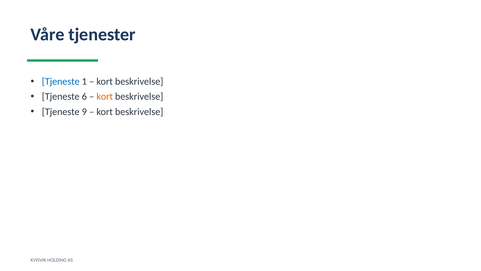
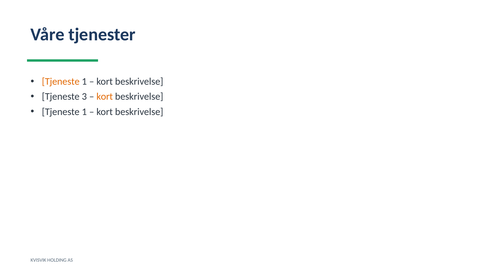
Tjeneste colour: blue -> orange (61, 81)
6: 6 -> 3 (84, 97)
9: 9 -> 1 (84, 112)
